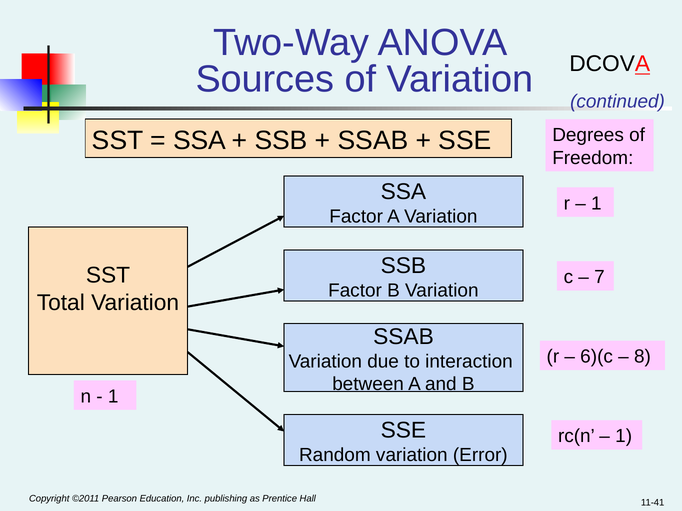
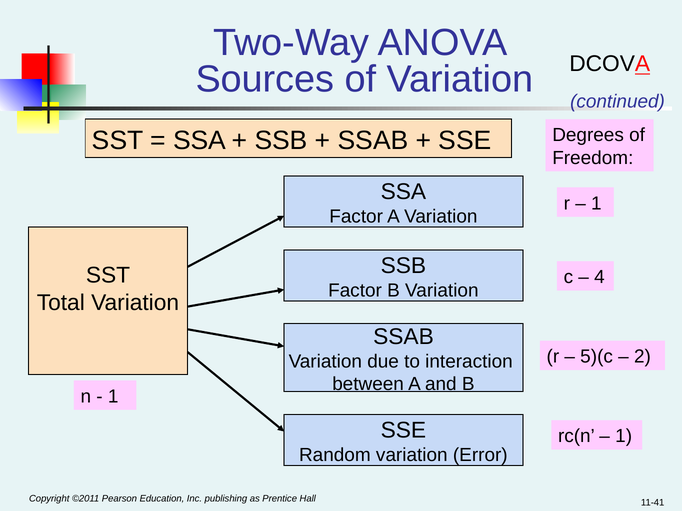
7: 7 -> 4 (599, 277)
6)(c: 6)(c -> 5)(c (597, 357)
8: 8 -> 2 (642, 357)
